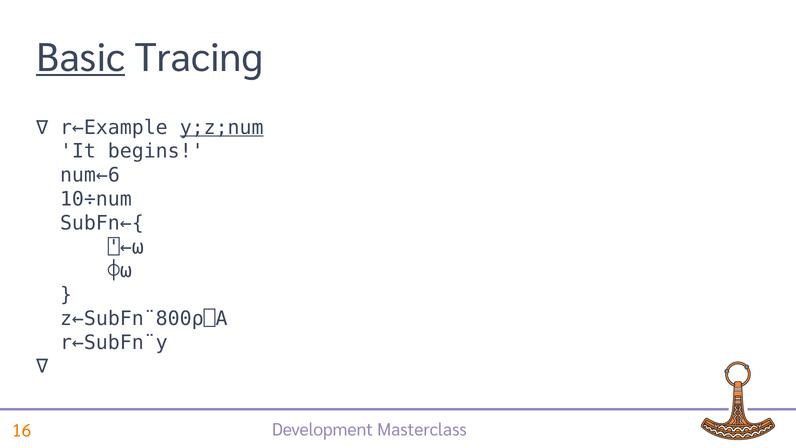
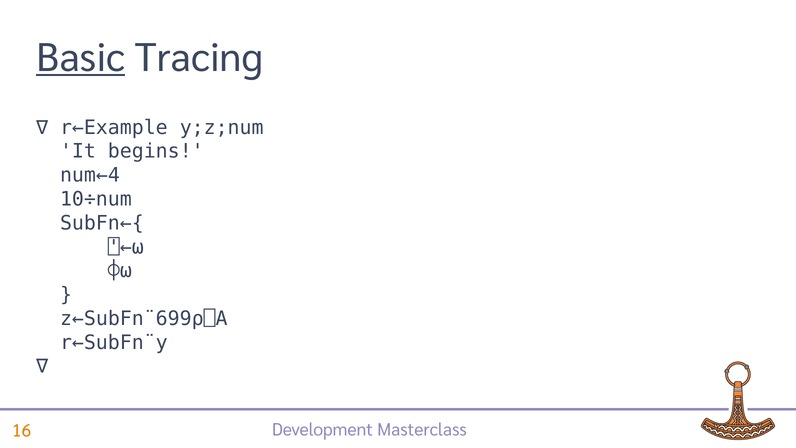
y;z;num underline: present -> none (222, 127)
num←6: num←6 -> num←4 (90, 175)
z←SubFn¨800⍴⎕A: z←SubFn¨800⍴⎕A -> z←SubFn¨699⍴⎕A (144, 318)
